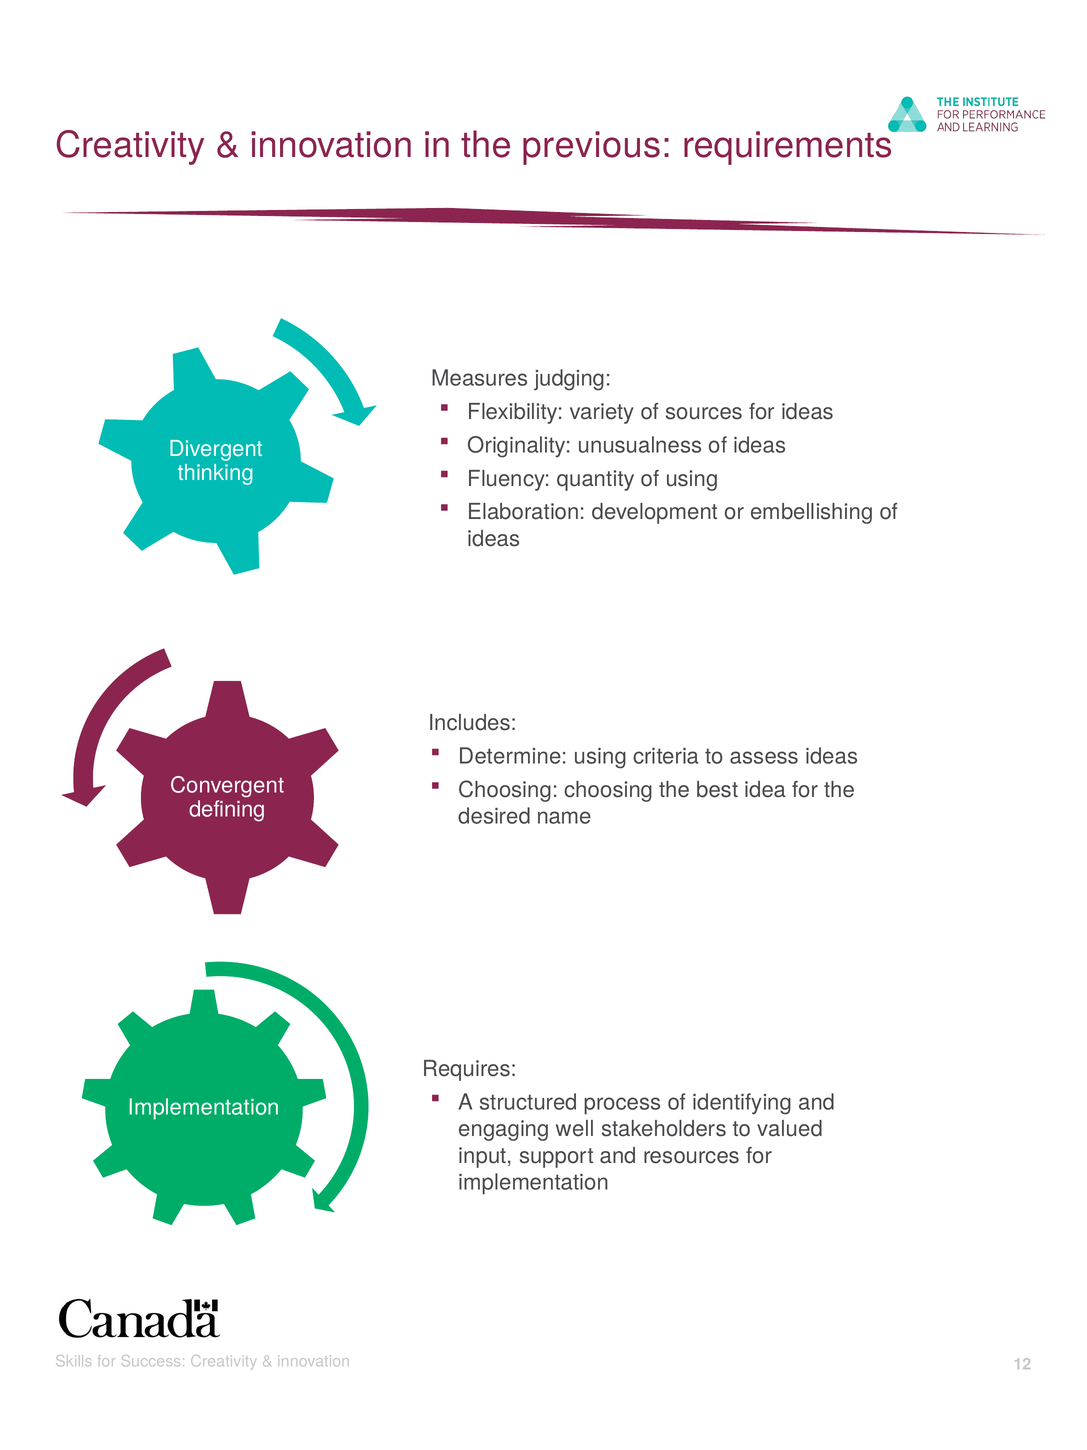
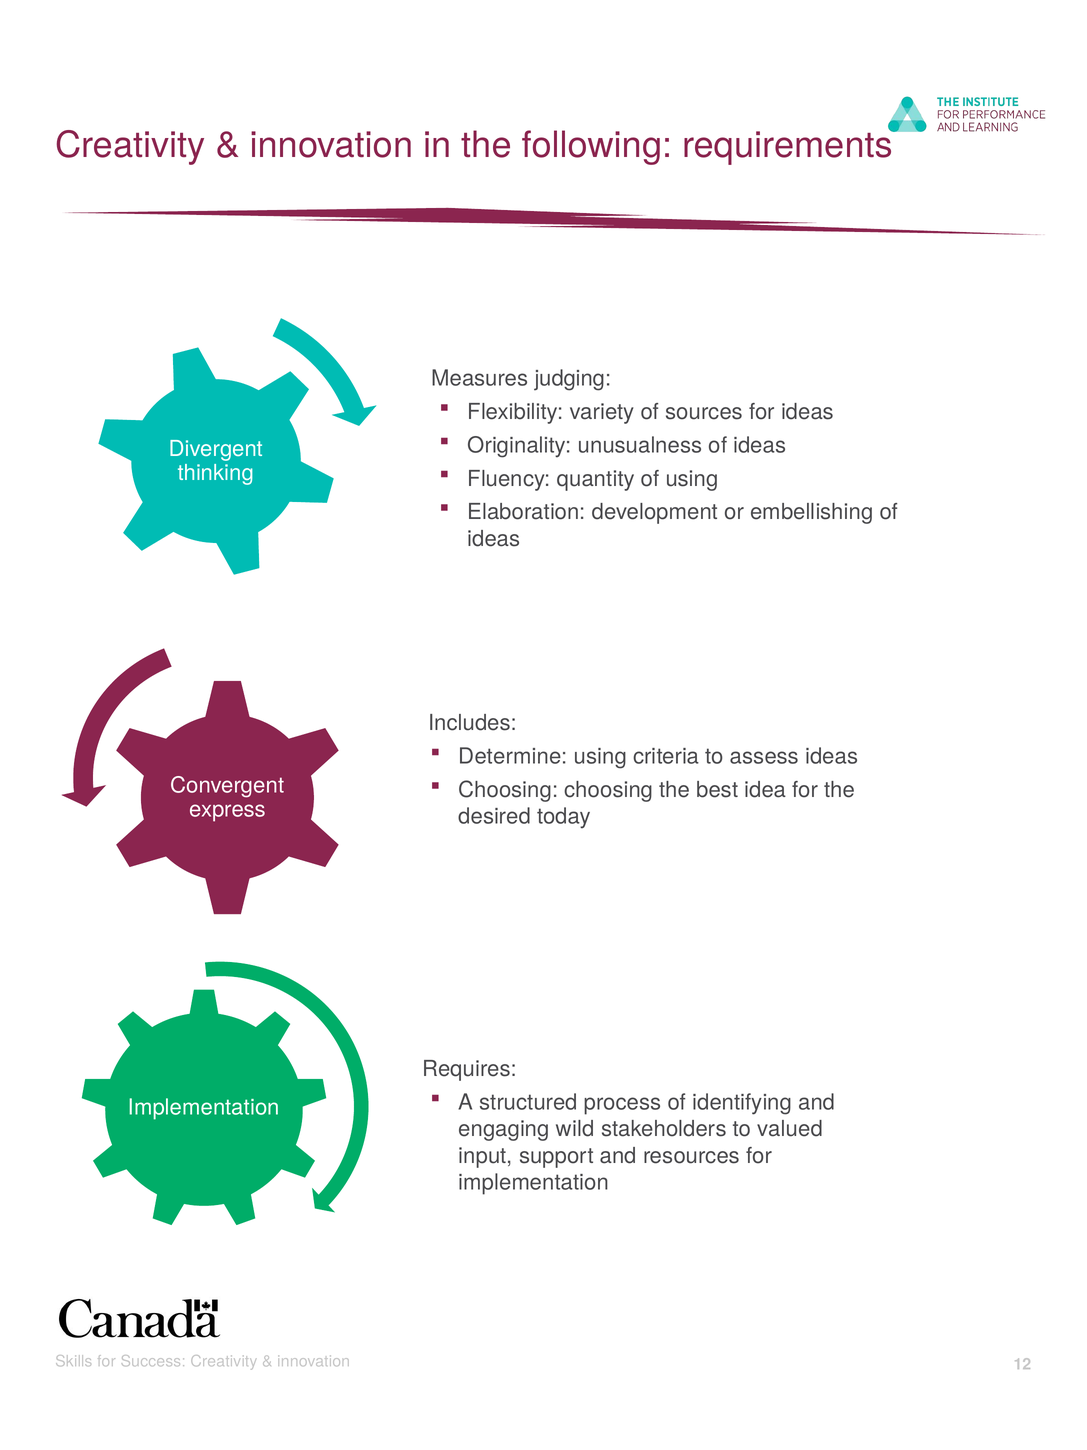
previous: previous -> following (597, 145)
defining: defining -> express (227, 809)
name: name -> today (564, 816)
well: well -> wild (575, 1129)
